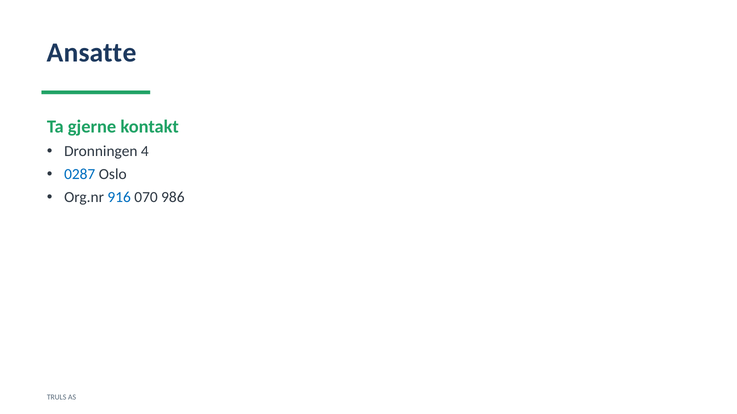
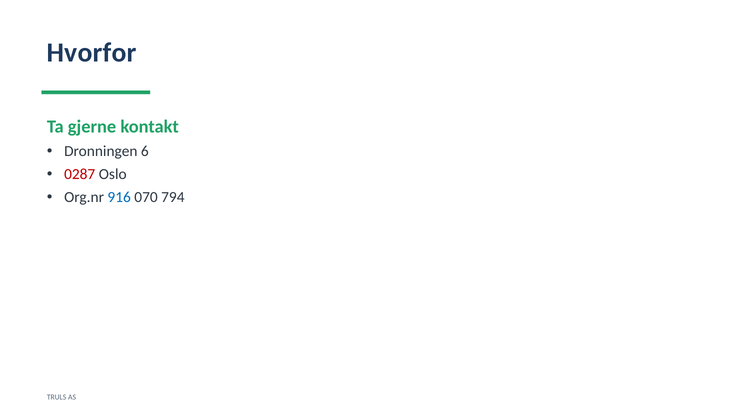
Ansatte: Ansatte -> Hvorfor (92, 53)
4: 4 -> 6 (145, 152)
0287 colour: blue -> red (80, 175)
986: 986 -> 794 (173, 198)
